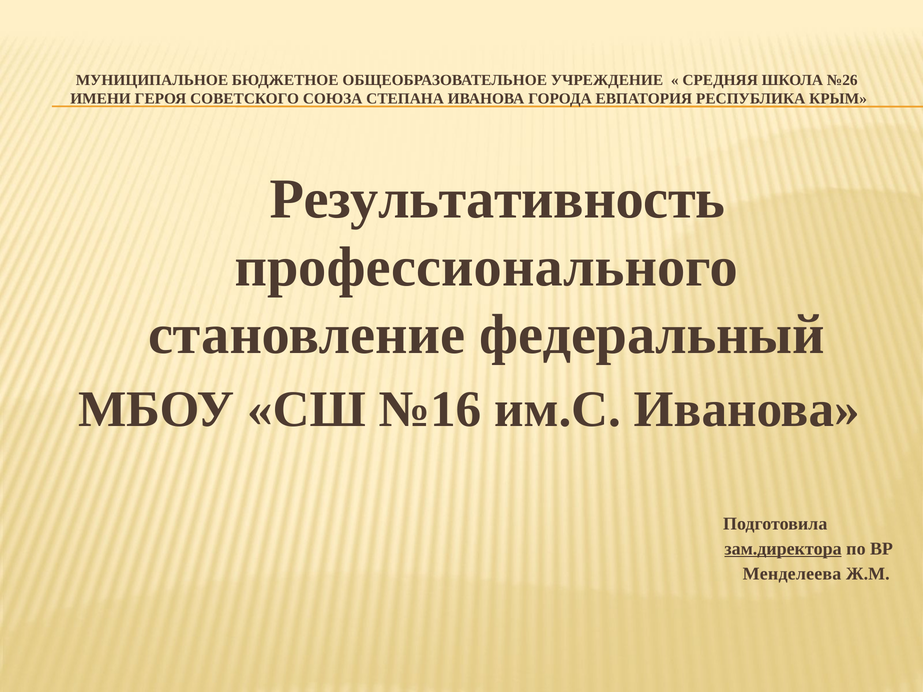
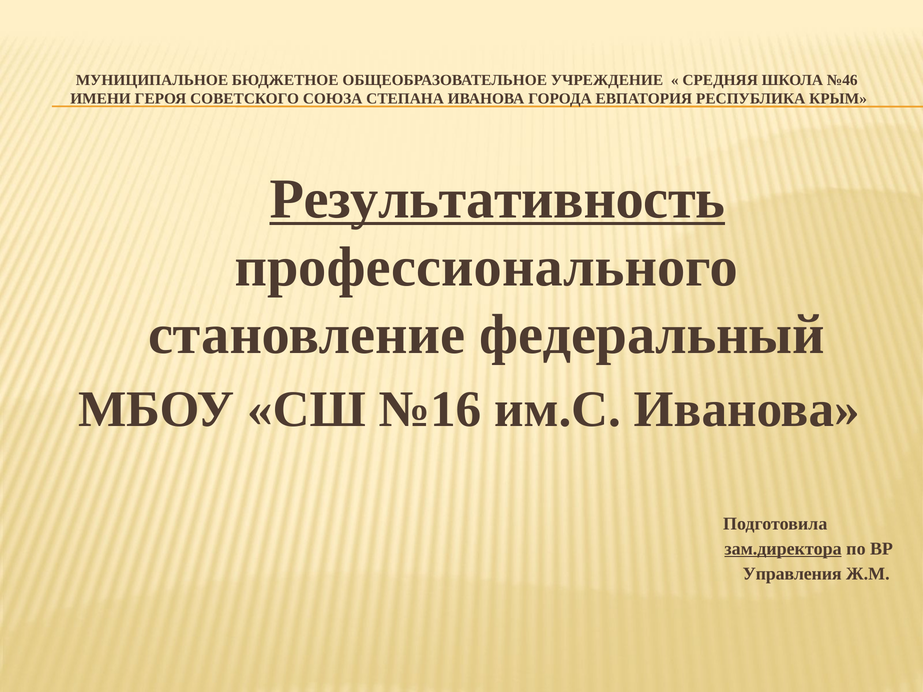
№26: №26 -> №46 (842, 80)
Результативность underline: none -> present (497, 199)
Менделеева: Менделеева -> Управления (792, 574)
